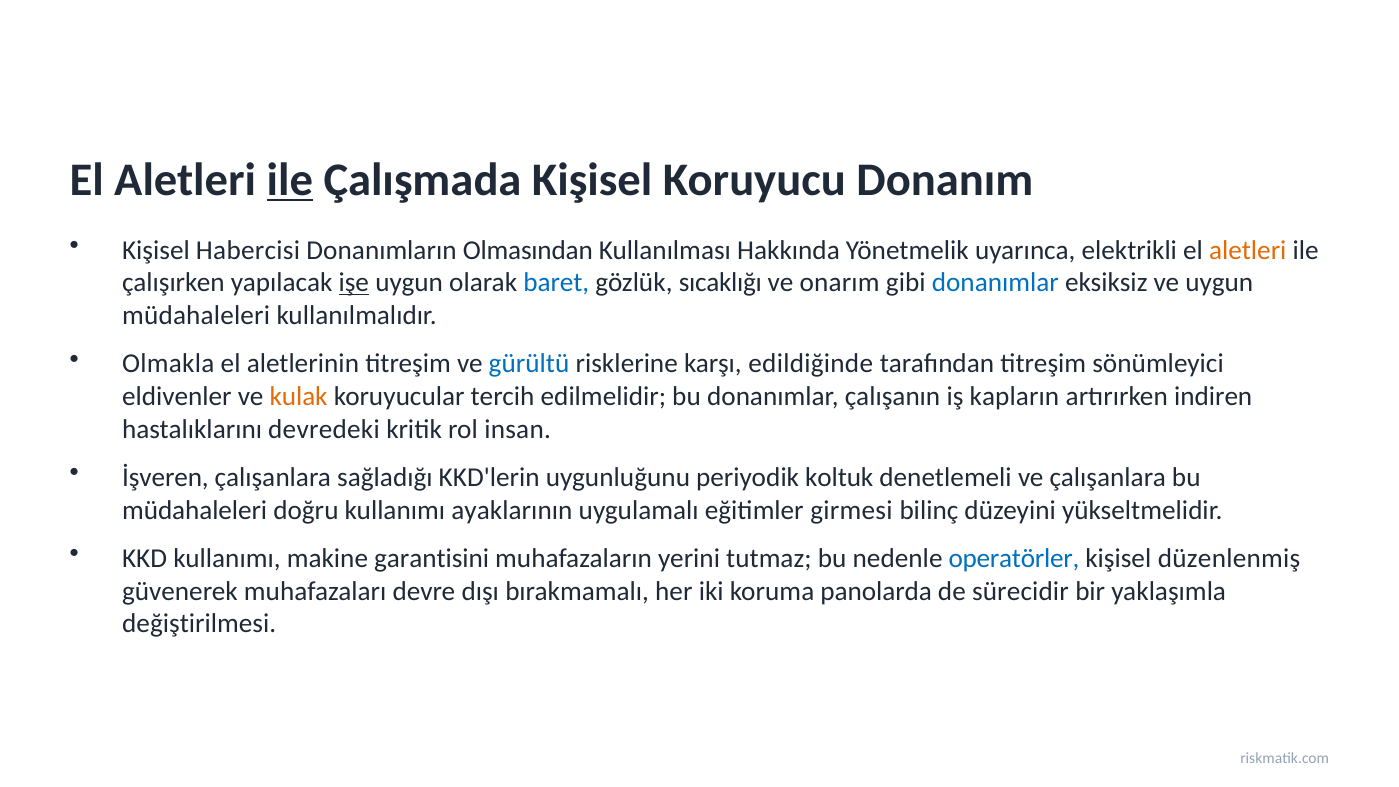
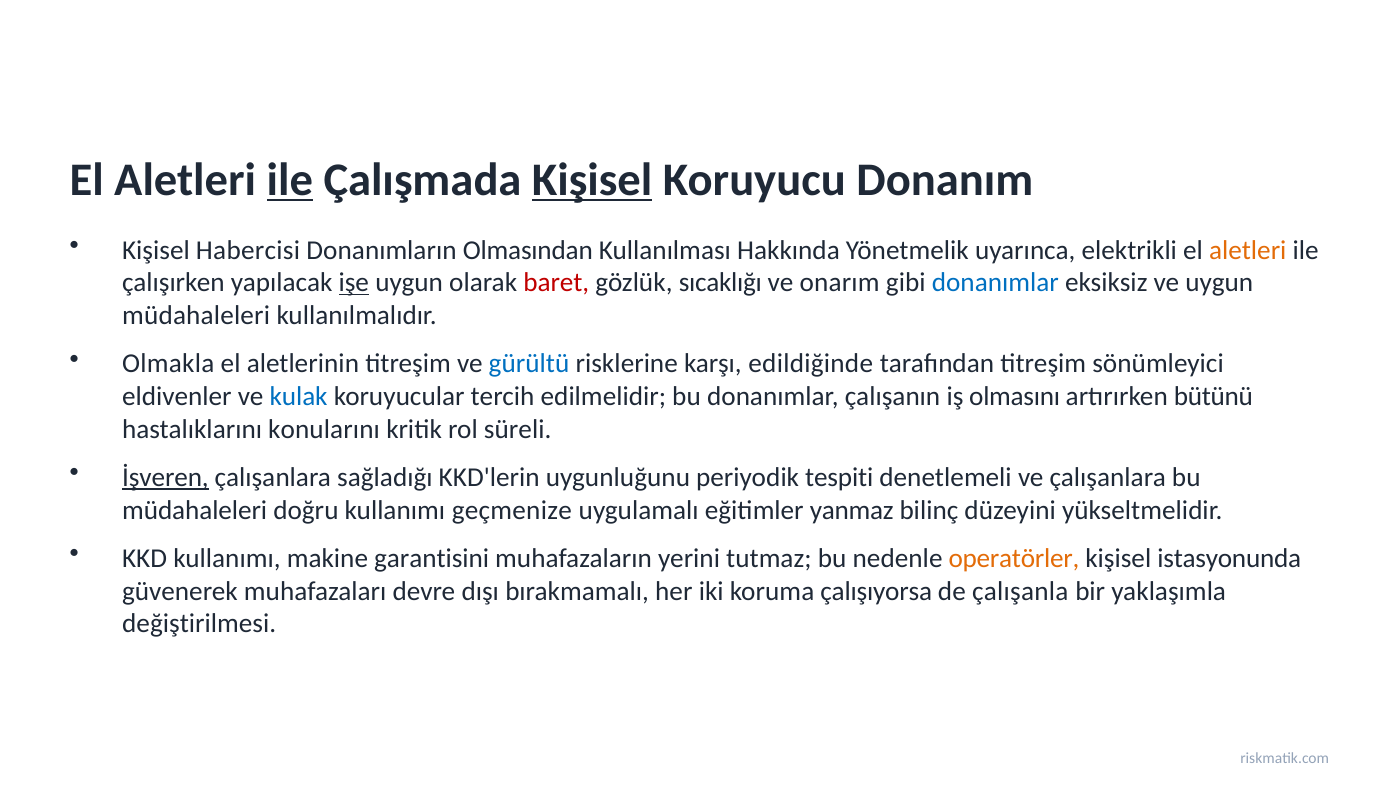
Kişisel underline: none -> present (592, 180)
baret colour: blue -> red (556, 283)
kulak colour: orange -> blue (299, 396)
kapların: kapların -> olmasını (1015, 396)
indiren: indiren -> bütünü (1213, 396)
devredeki: devredeki -> konularını (324, 429)
insan: insan -> süreli (518, 429)
İşveren underline: none -> present (165, 477)
koltuk: koltuk -> tespiti (839, 477)
ayaklarının: ayaklarının -> geçmenize (512, 510)
girmesi: girmesi -> yanmaz (852, 510)
operatörler colour: blue -> orange (1014, 558)
düzenlenmiş: düzenlenmiş -> istasyonunda (1229, 558)
panolarda: panolarda -> çalışıyorsa (876, 591)
sürecidir: sürecidir -> çalışanla (1020, 591)
